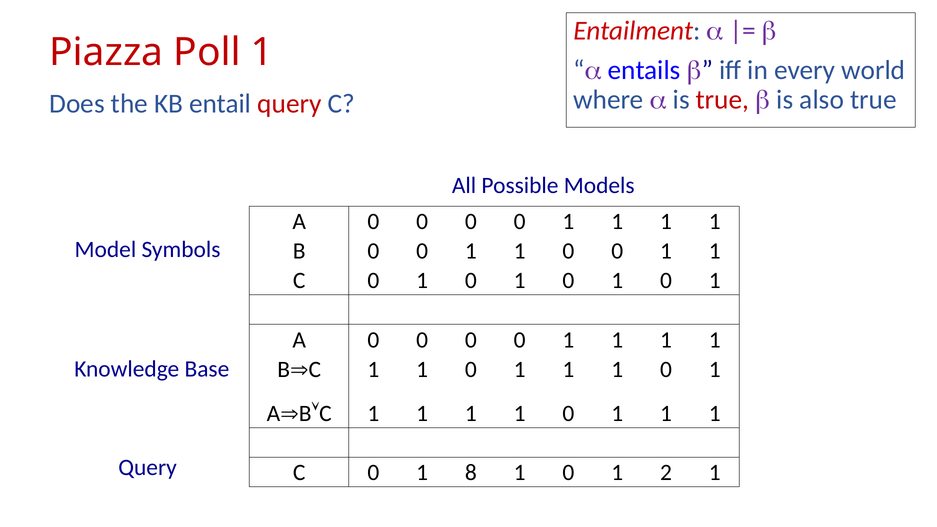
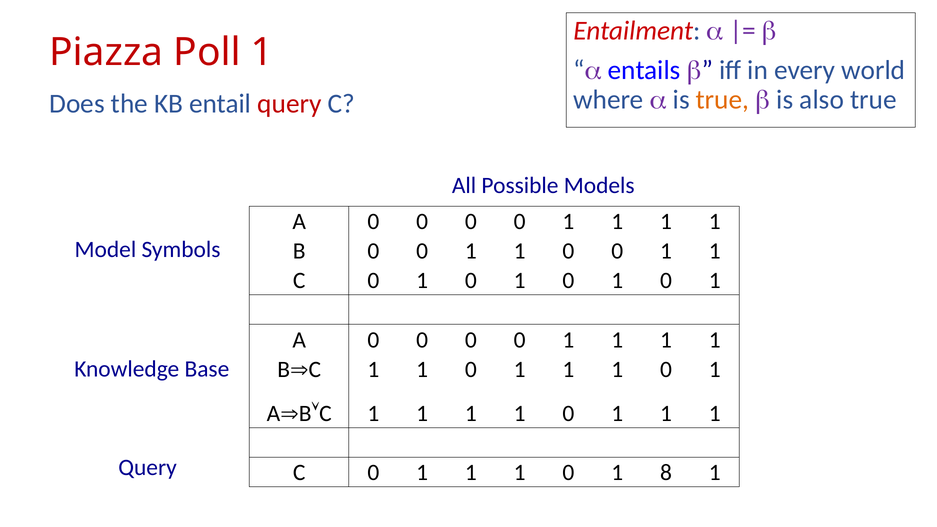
true colour: red -> orange (723, 100)
C 0 1 8: 8 -> 1 (471, 473)
2: 2 -> 8 (666, 473)
